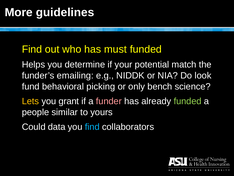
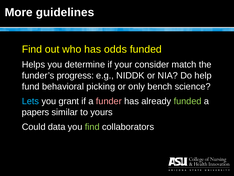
must: must -> odds (115, 49)
potential: potential -> consider (152, 64)
emailing: emailing -> progress (75, 75)
look: look -> help (203, 75)
Lets colour: yellow -> light blue (30, 101)
people: people -> papers (36, 112)
find colour: light blue -> light green (92, 127)
